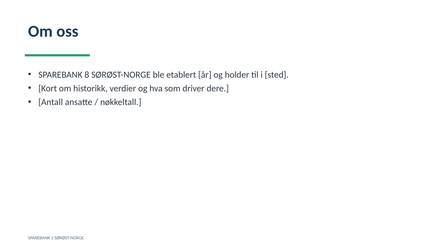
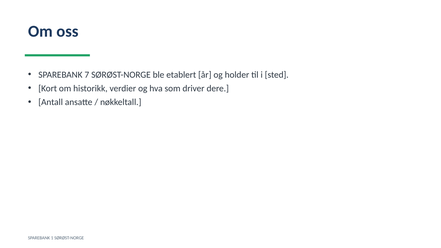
8: 8 -> 7 (87, 75)
